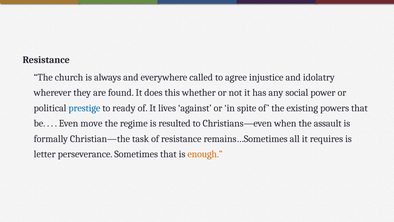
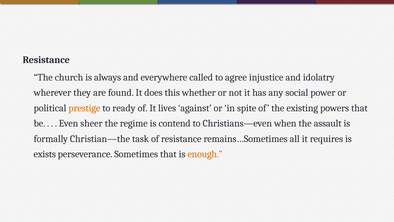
prestige colour: blue -> orange (84, 108)
move: move -> sheer (91, 123)
resulted: resulted -> contend (175, 123)
letter: letter -> exists (45, 154)
